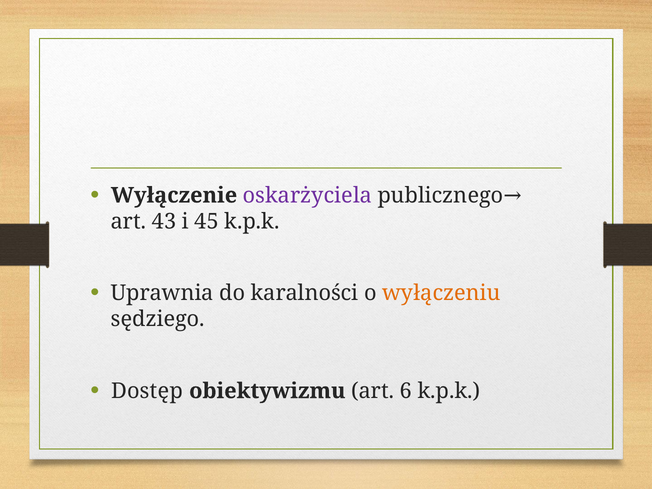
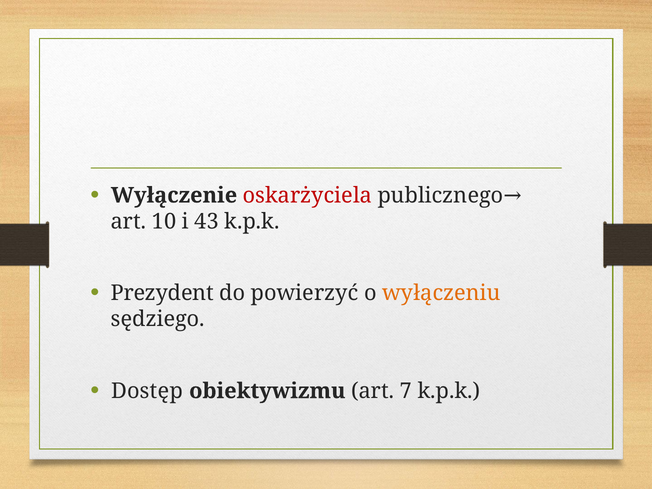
oskarżyciela colour: purple -> red (307, 195)
43: 43 -> 10 (164, 221)
45: 45 -> 43 (207, 221)
Uprawnia: Uprawnia -> Prezydent (162, 293)
karalności: karalności -> powierzyć (305, 293)
6: 6 -> 7 (406, 391)
